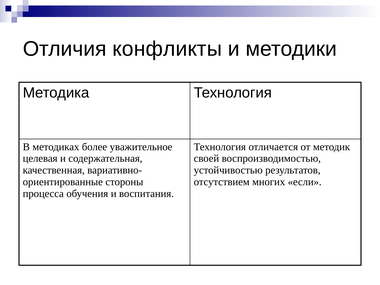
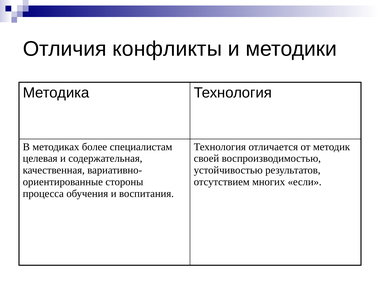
уважительное: уважительное -> специалистам (141, 147)
